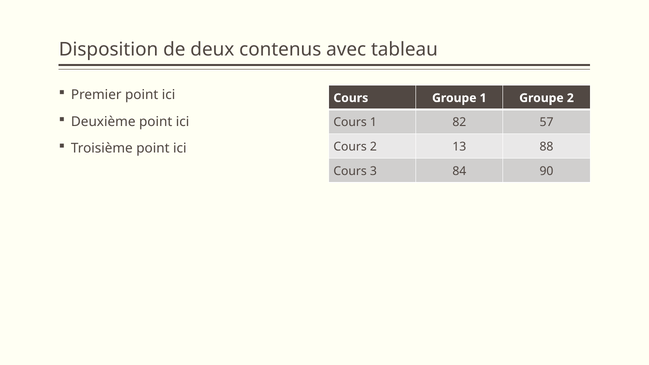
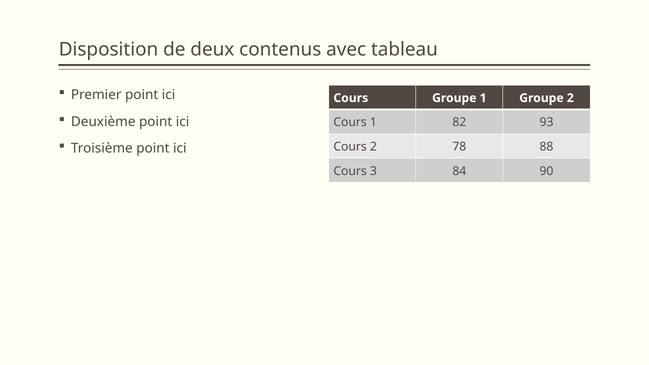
57: 57 -> 93 (547, 122)
13: 13 -> 78 (459, 147)
